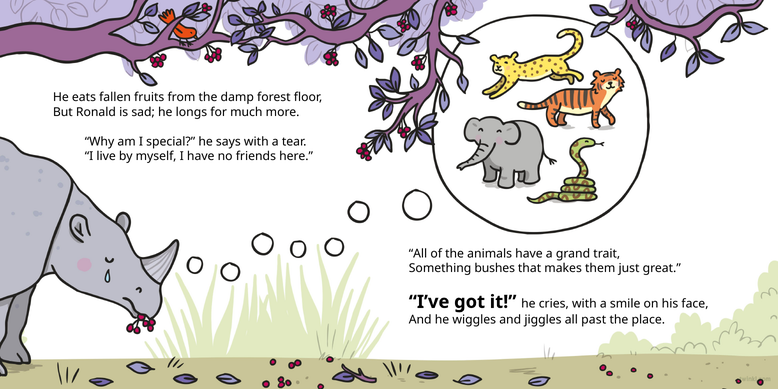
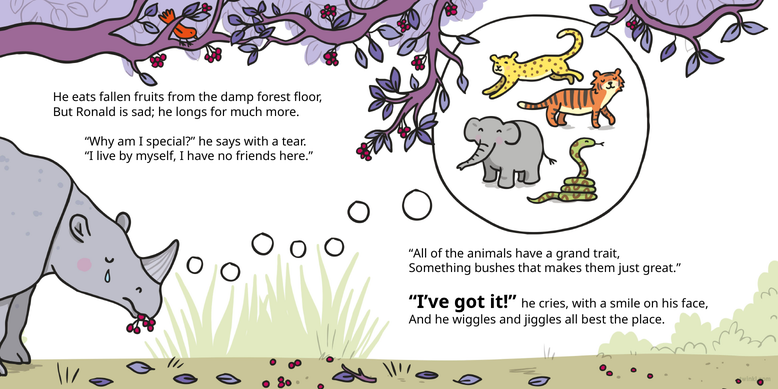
past: past -> best (594, 320)
